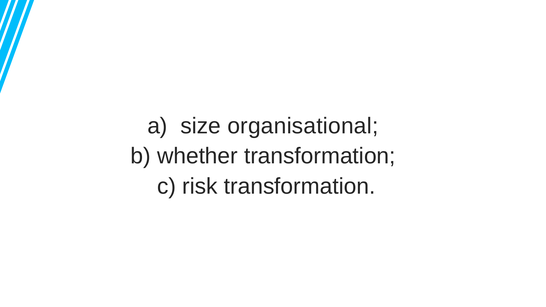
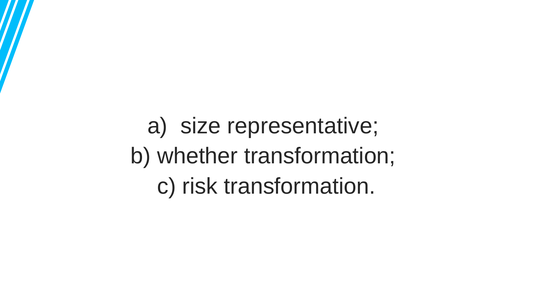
organisational: organisational -> representative (303, 126)
